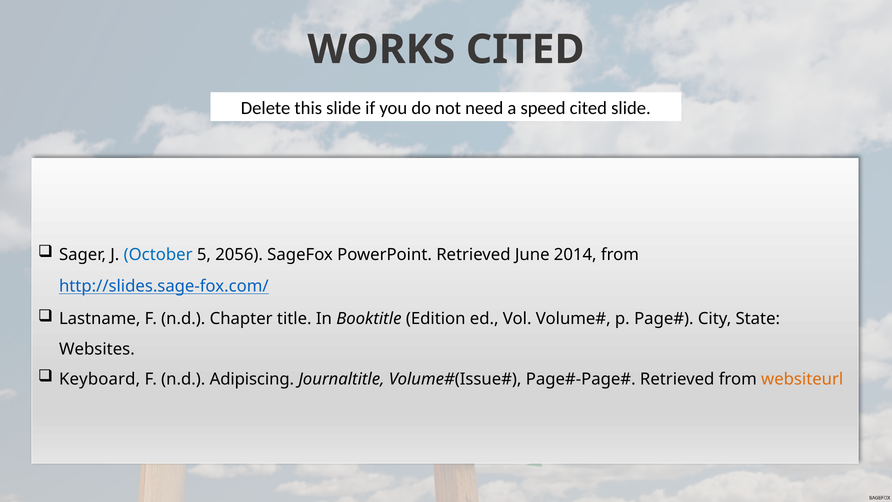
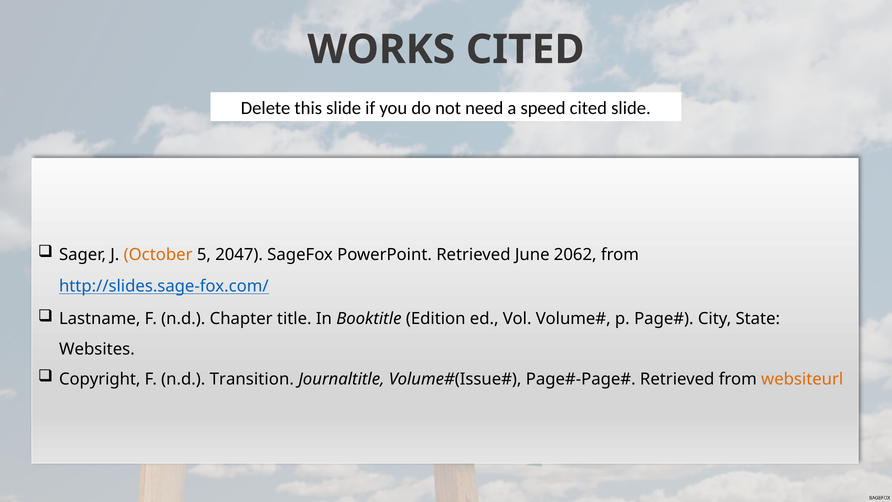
October colour: blue -> orange (158, 255)
2056: 2056 -> 2047 (239, 255)
2014: 2014 -> 2062 (575, 255)
Keyboard: Keyboard -> Copyright (100, 379)
Adipiscing: Adipiscing -> Transition (252, 379)
